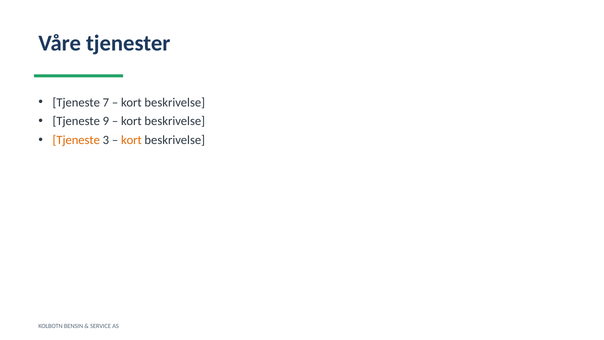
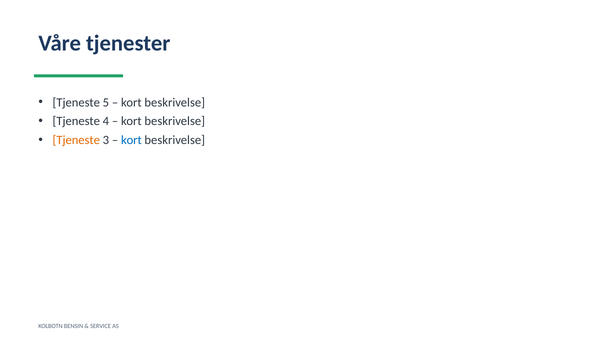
7: 7 -> 5 (106, 102)
9: 9 -> 4 (106, 121)
kort colour: orange -> blue (131, 140)
